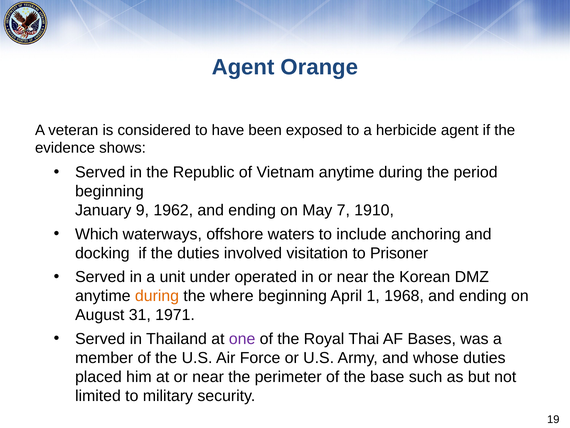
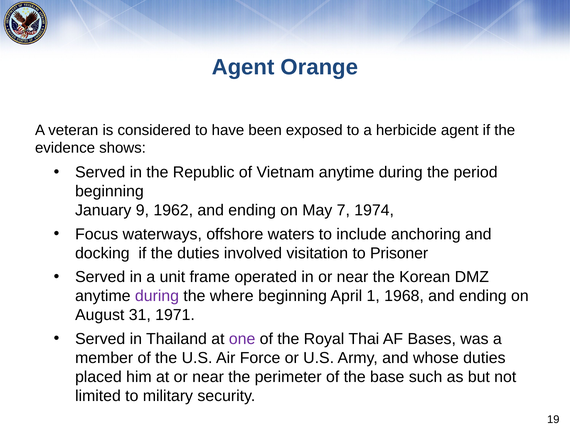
1910: 1910 -> 1974 (374, 210)
Which: Which -> Focus (97, 234)
under: under -> frame (210, 277)
during colour: orange -> purple (157, 296)
